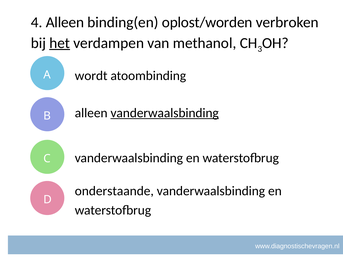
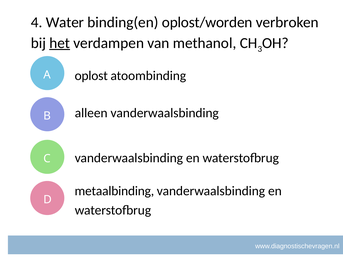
4 Alleen: Alleen -> Water (65, 22)
wordt: wordt -> oplost (91, 76)
vanderwaalsbinding underline: present -> none (165, 113)
onderstaande: onderstaande -> metaalbinding (114, 191)
